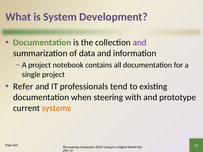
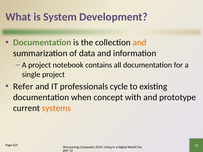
and colour: purple -> orange (140, 43)
tend: tend -> cycle (119, 87)
steering: steering -> concept (108, 97)
